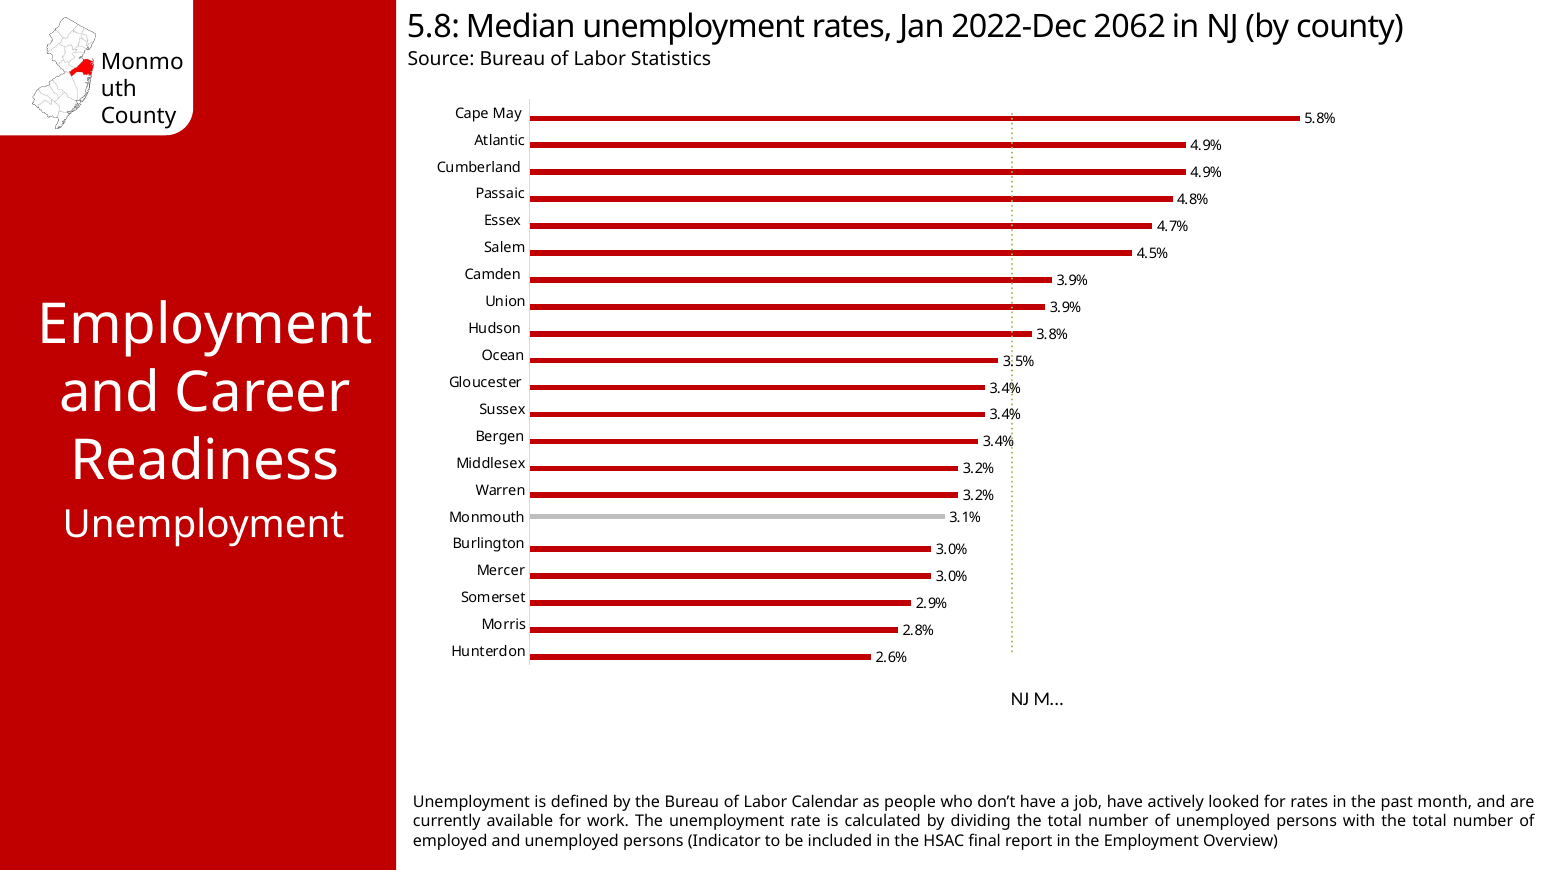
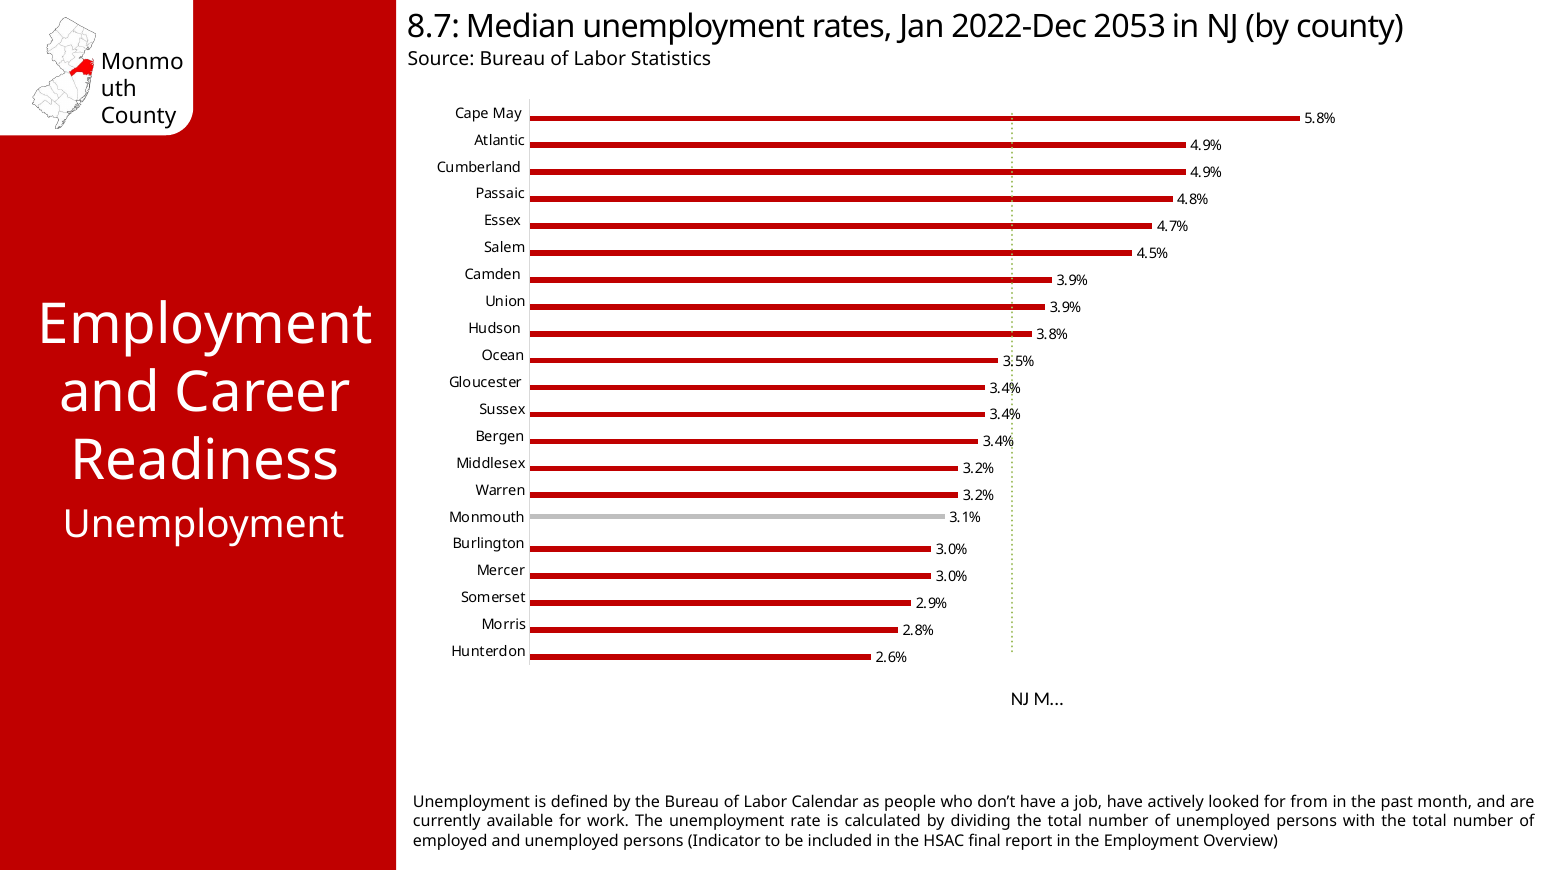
5.8: 5.8 -> 8.7 (433, 27)
2062: 2062 -> 2053 (1130, 27)
for rates: rates -> from (1309, 802)
